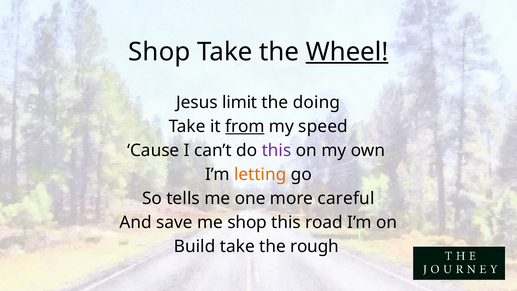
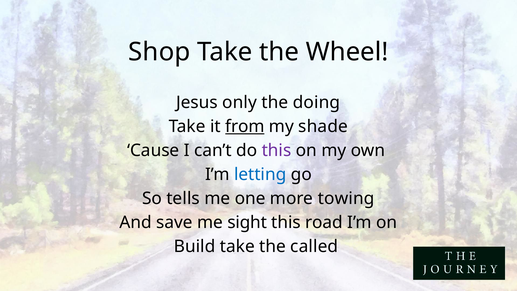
Wheel underline: present -> none (347, 52)
limit: limit -> only (240, 102)
speed: speed -> shade (323, 126)
letting colour: orange -> blue (260, 174)
careful: careful -> towing (346, 198)
me shop: shop -> sight (247, 222)
rough: rough -> called (314, 246)
